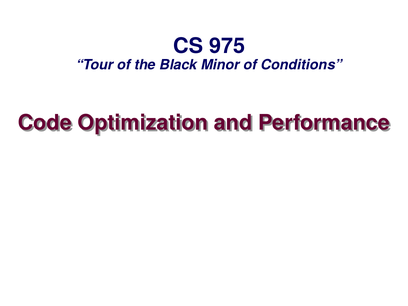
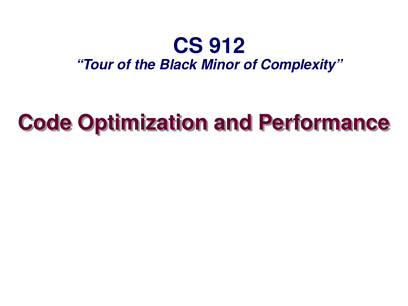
975: 975 -> 912 (227, 46)
Conditions: Conditions -> Complexity (302, 65)
